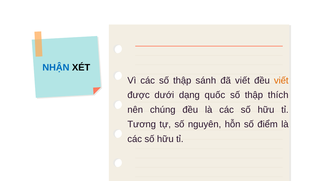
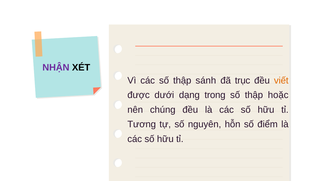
NHẬN colour: blue -> purple (56, 67)
đã viết: viết -> trục (243, 80)
quốc: quốc -> trong (215, 95)
thích: thích -> hoặc (278, 95)
